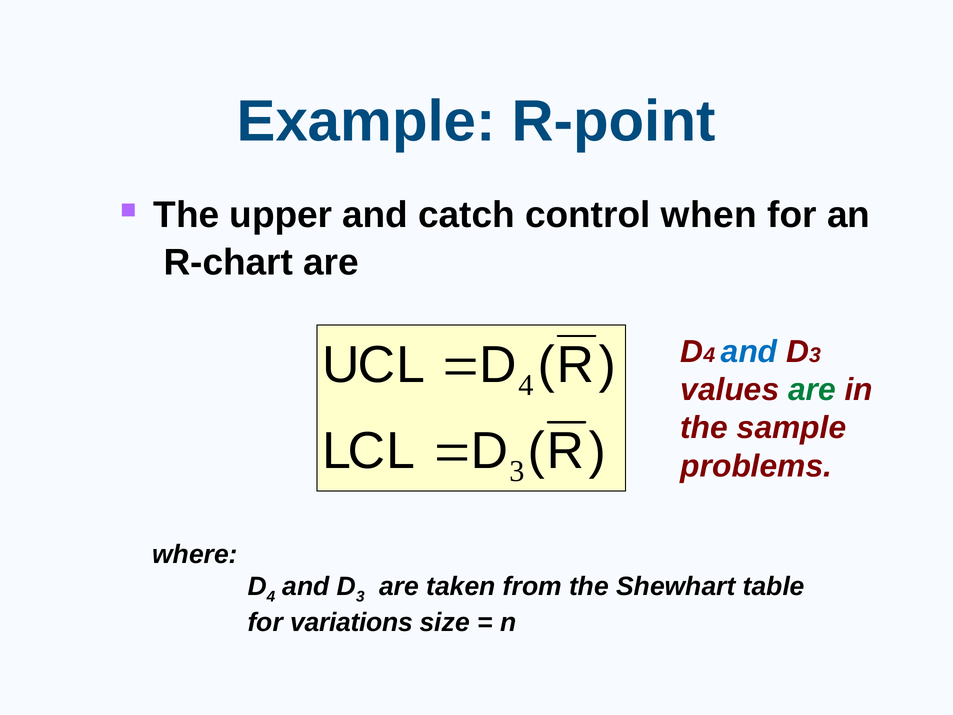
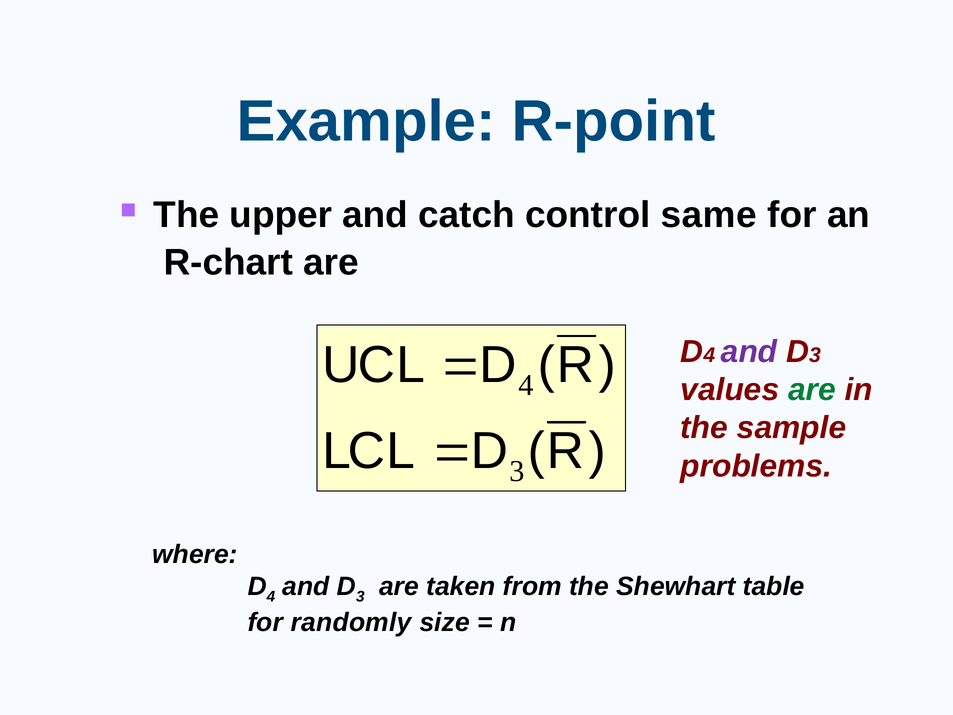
when: when -> same (709, 215)
and colour: blue -> purple (749, 352)
variations: variations -> randomly (351, 622)
